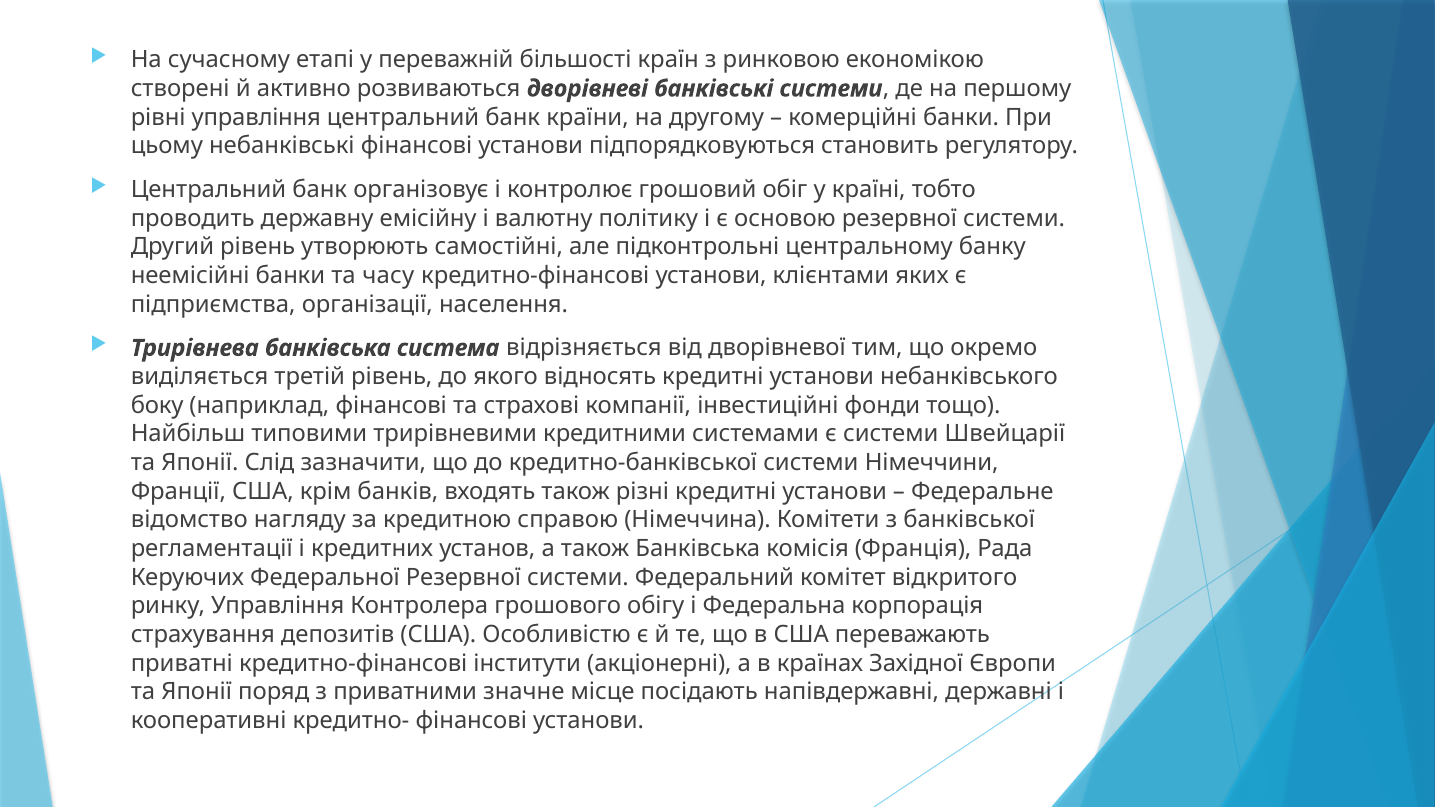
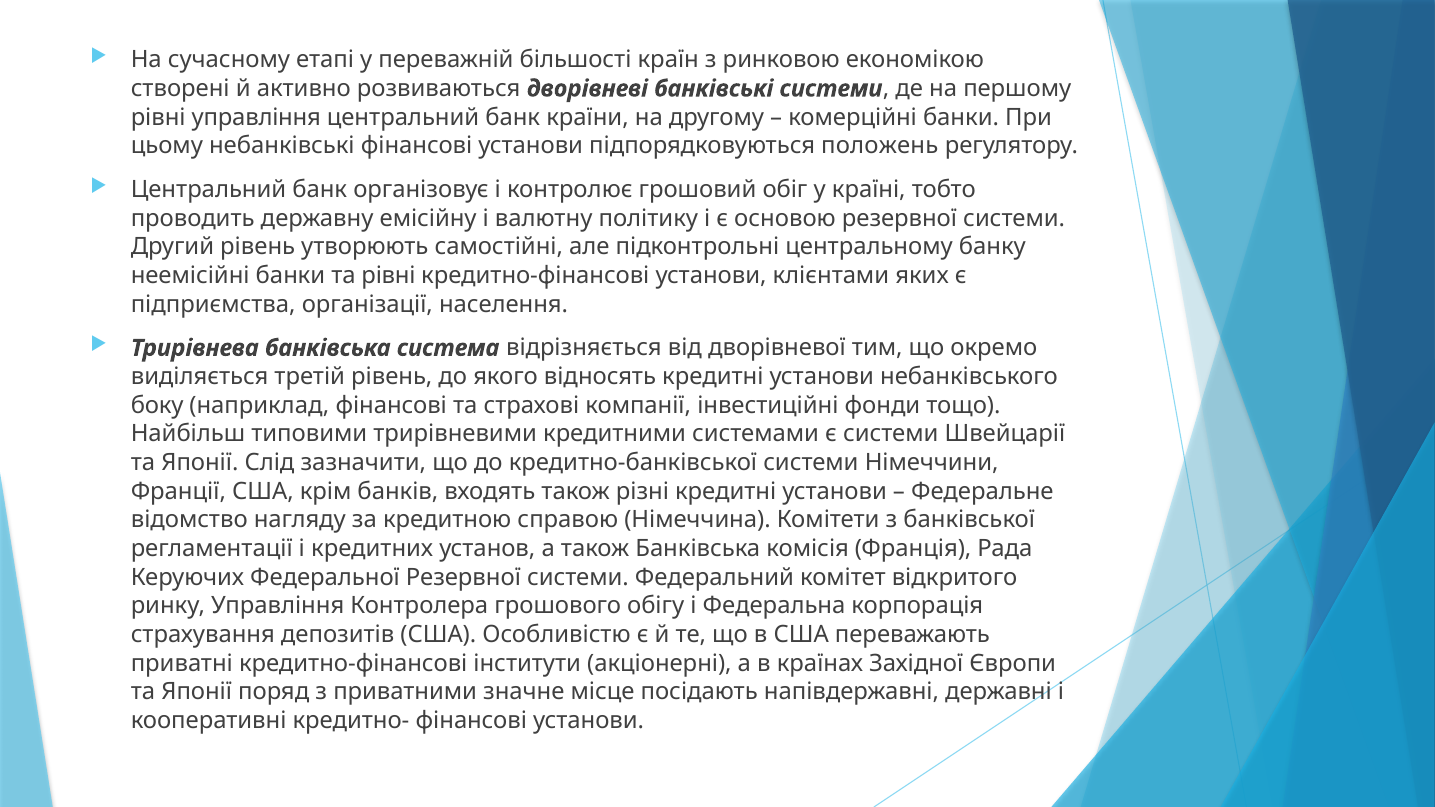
становить: становить -> положень (880, 146)
та часу: часу -> рівні (389, 276)
